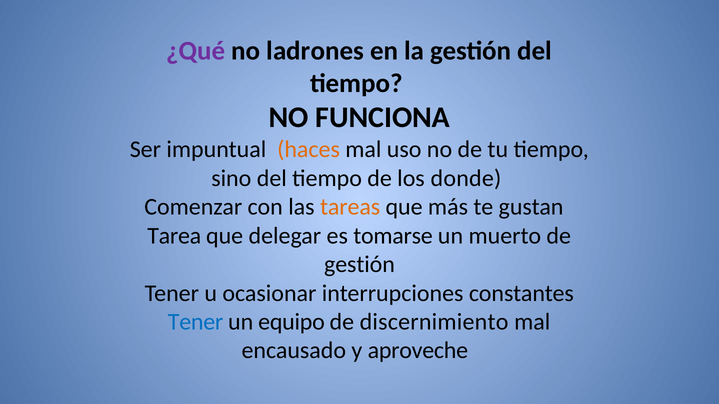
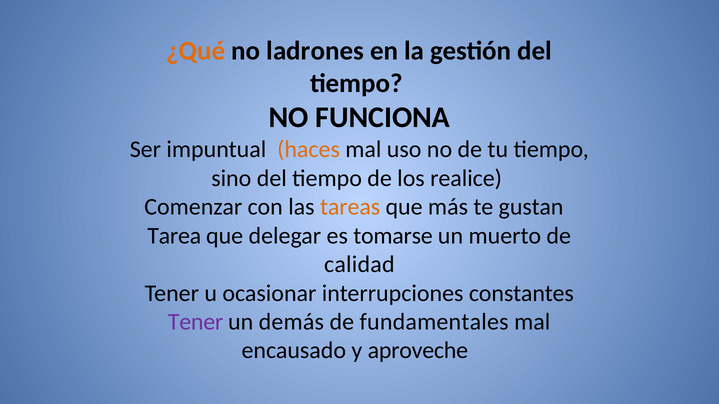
¿Qué colour: purple -> orange (196, 51)
donde: donde -> realice (466, 178)
gestión: gestión -> calidad (359, 265)
Tener colour: blue -> purple (196, 322)
equipo: equipo -> demás (291, 322)
discernimiento: discernimiento -> fundamentales (434, 322)
